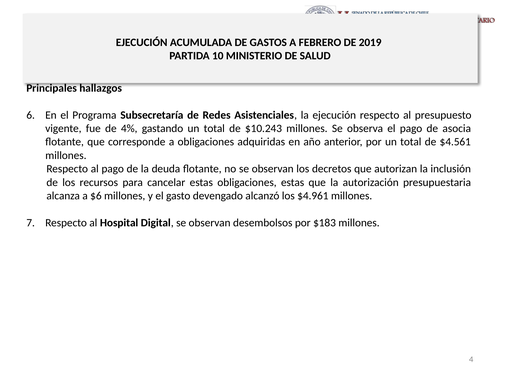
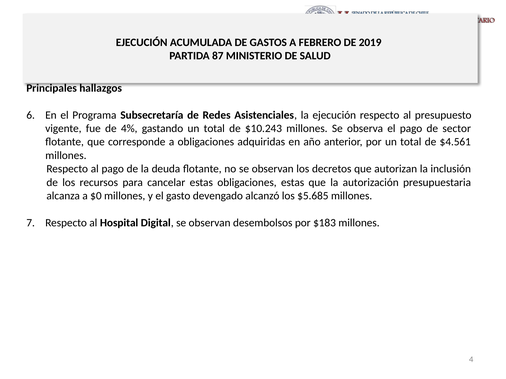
10: 10 -> 87 (218, 56)
asocia: asocia -> sector (457, 129)
$6: $6 -> $0 (96, 196)
$4.961: $4.961 -> $5.685 (313, 196)
